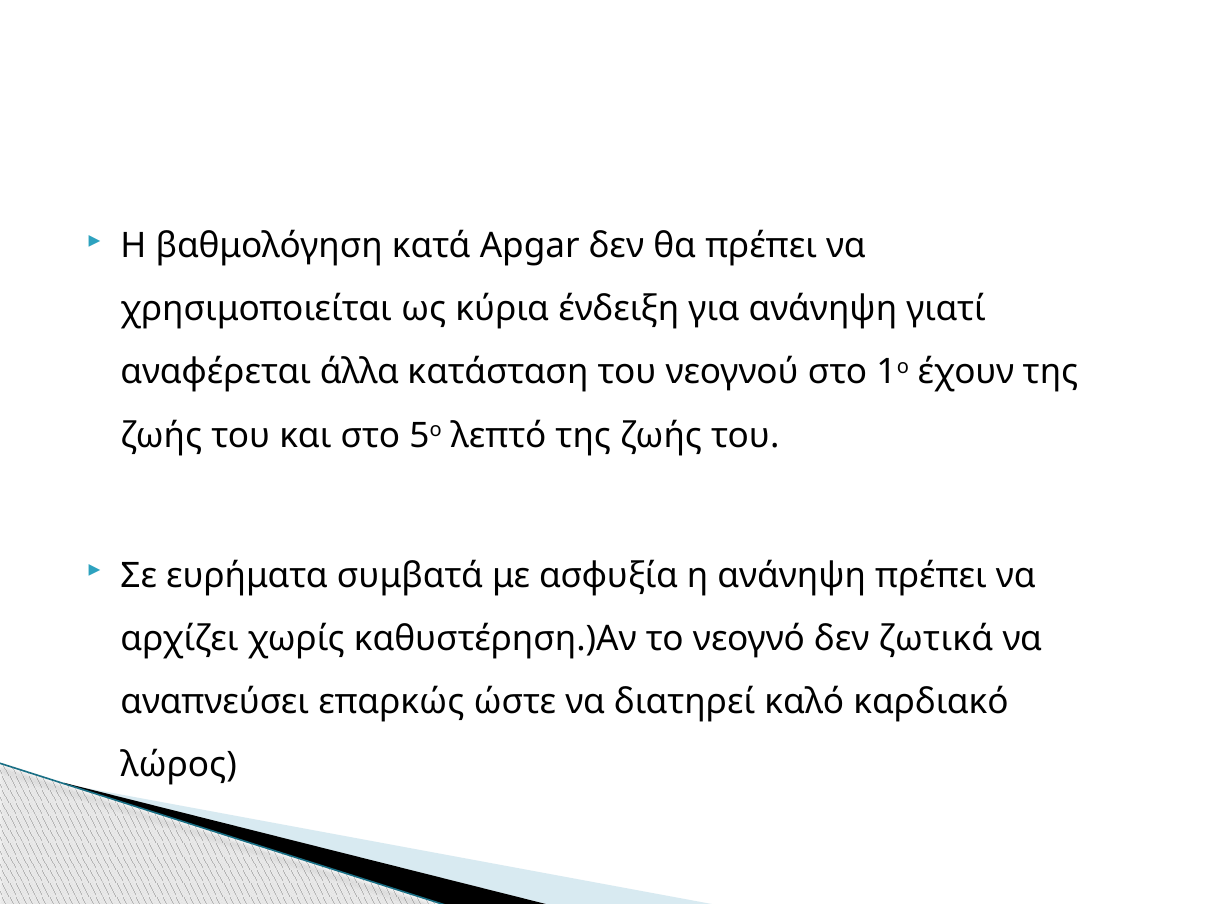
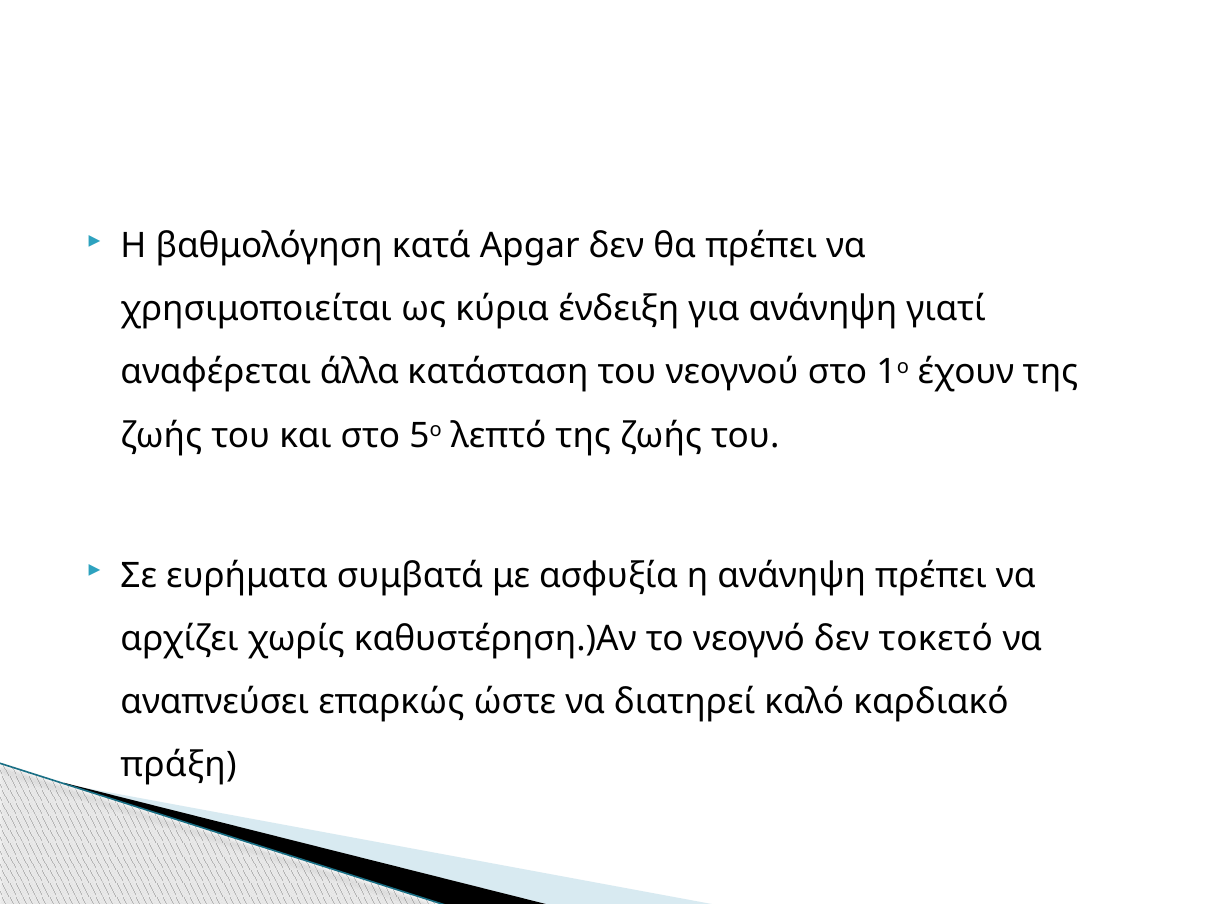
ζωτικά: ζωτικά -> τοκετό (936, 639)
λώρος: λώρος -> πράξη (179, 766)
